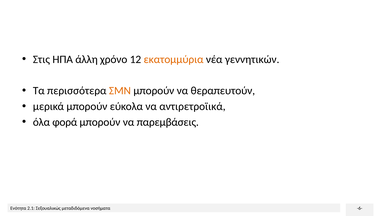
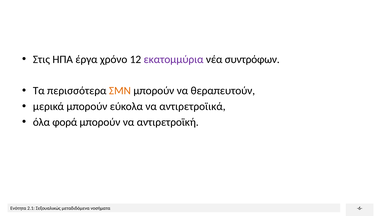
άλλη: άλλη -> έργα (86, 59)
εκατομμύρια colour: orange -> purple (174, 59)
γεννητικών: γεννητικών -> συντρόφων (252, 59)
παρεμβάσεις: παρεμβάσεις -> αντιρετροϊκή (168, 122)
